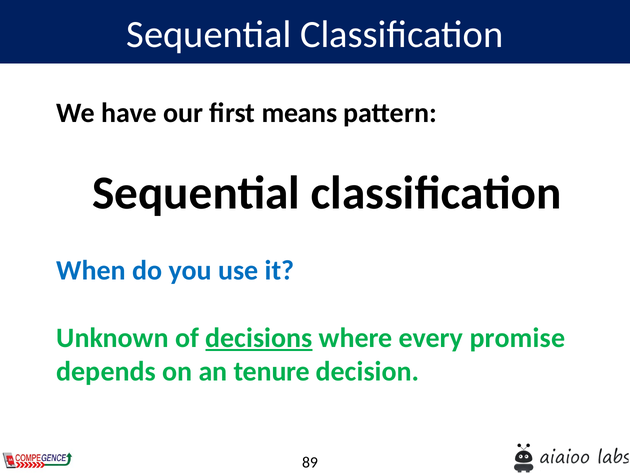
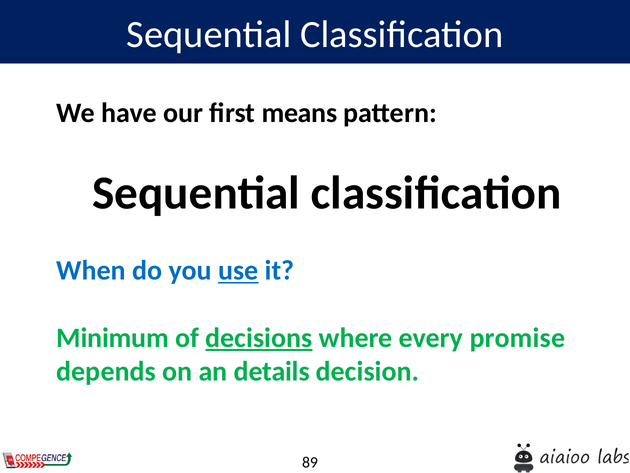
use underline: none -> present (238, 270)
Unknown: Unknown -> Minimum (113, 338)
tenure: tenure -> details (272, 371)
